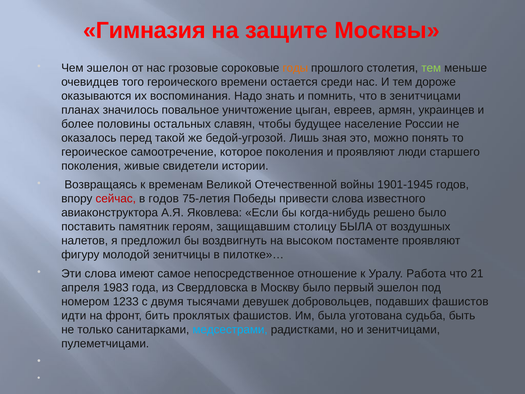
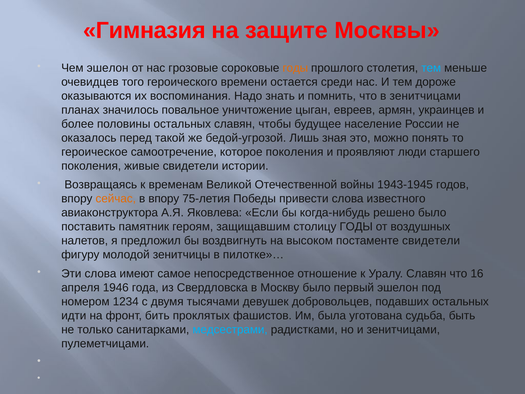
тем colour: light green -> light blue (431, 68)
1901-1945: 1901-1945 -> 1943-1945 (405, 185)
сейчас colour: red -> orange (116, 199)
в годов: годов -> впору (164, 199)
столицу БЫЛА: БЫЛА -> ГОДЫ (356, 227)
постаменте проявляют: проявляют -> свидетели (431, 241)
Уралу Работа: Работа -> Славян (426, 273)
21: 21 -> 16 (477, 273)
1983: 1983 -> 1946 (116, 287)
1233: 1233 -> 1234 (126, 301)
подавших фашистов: фашистов -> остальных (460, 301)
